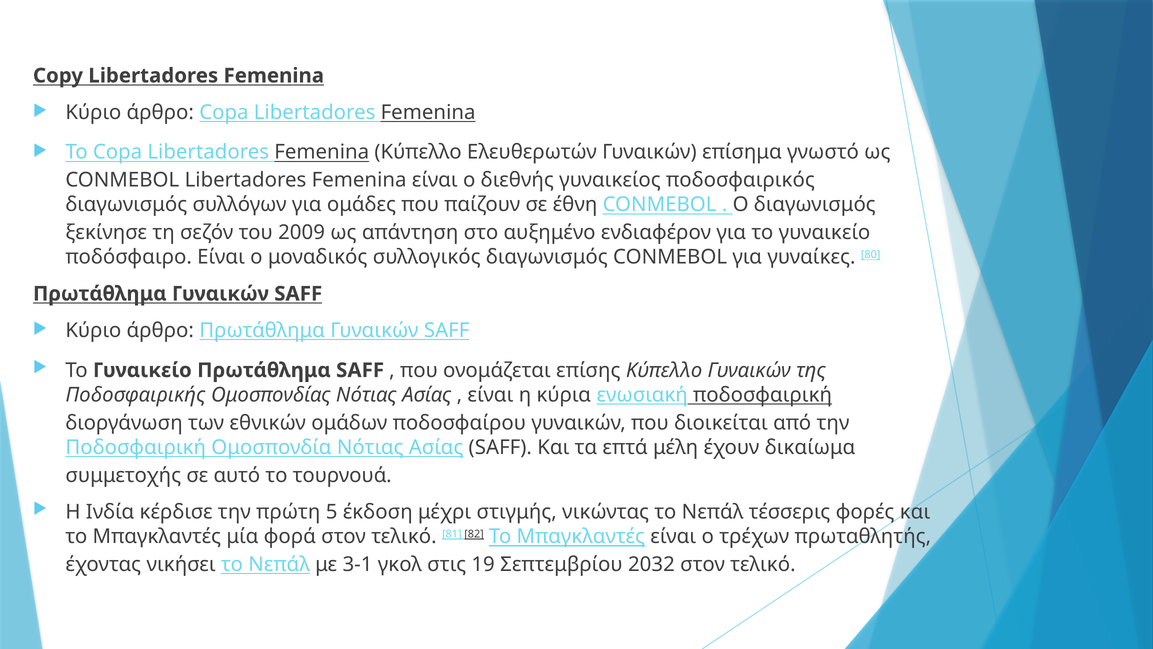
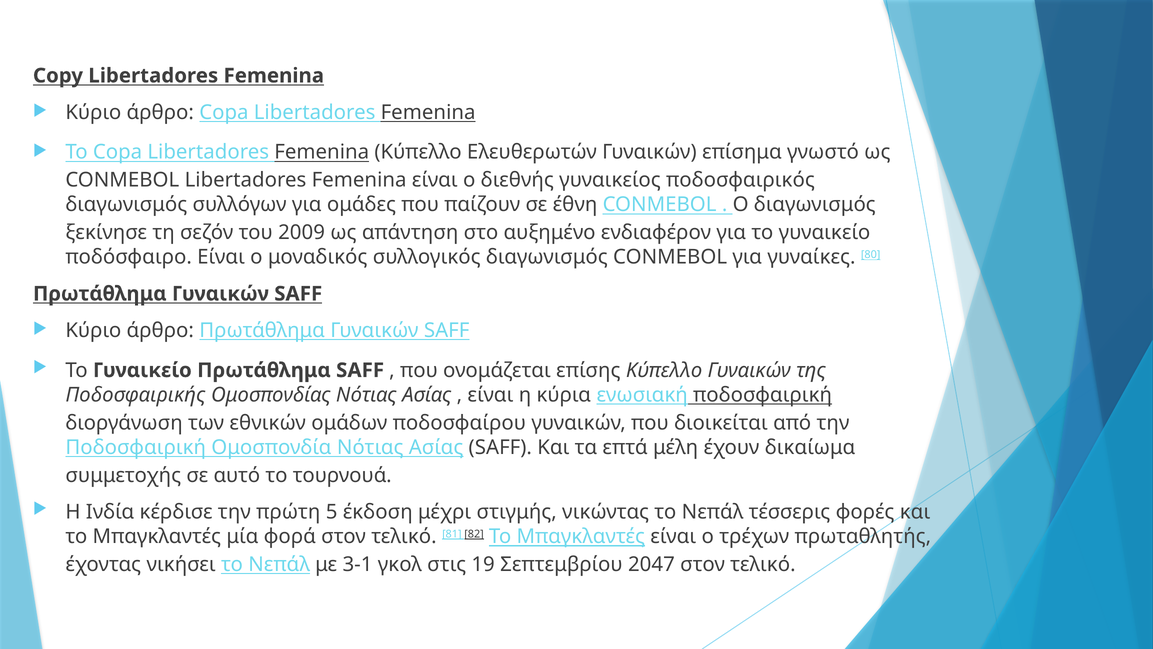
2032: 2032 -> 2047 (651, 564)
